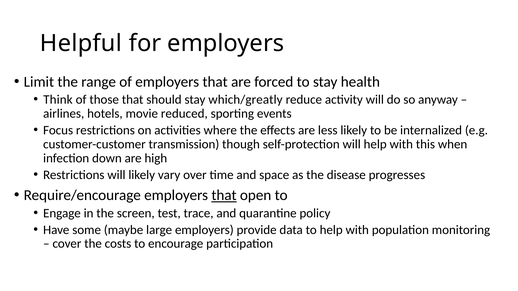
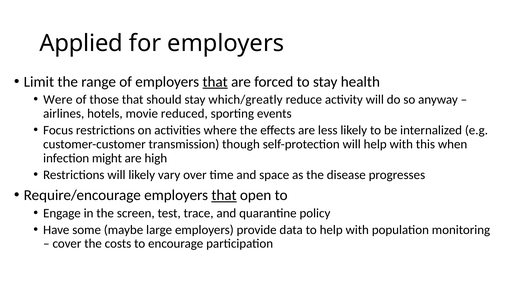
Helpful: Helpful -> Applied (81, 44)
that underline: none -> present (215, 82)
Think: Think -> Were (58, 100)
down: down -> might (107, 158)
